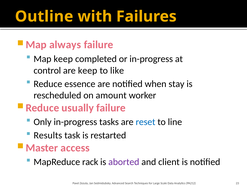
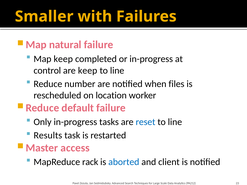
Outline: Outline -> Smaller (44, 16)
always: always -> natural (65, 45)
like: like -> line (117, 71)
essence: essence -> number (80, 84)
stay: stay -> files (176, 84)
amount: amount -> location (111, 96)
usually: usually -> default (78, 108)
aborted colour: purple -> blue (124, 162)
